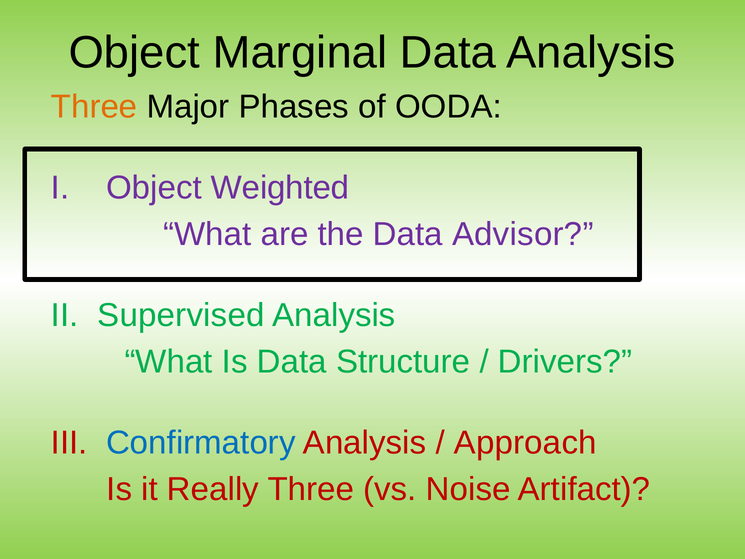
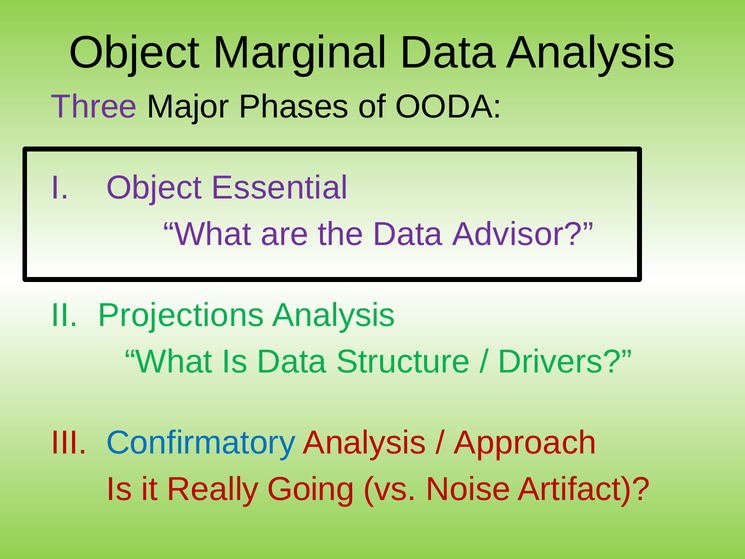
Three colour: orange -> purple (94, 107)
Weighted: Weighted -> Essential (280, 188)
Supervised: Supervised -> Projections (181, 315)
Really Three: Three -> Going (311, 489)
